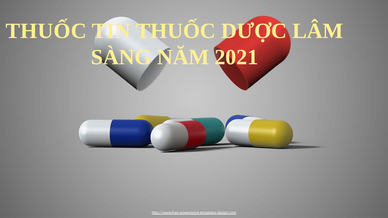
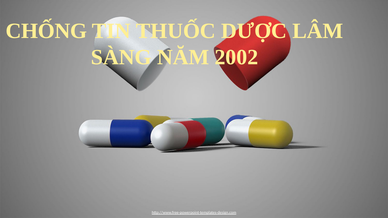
THUỐC: THUỐC -> CHỐNG (46, 31)
2021: 2021 -> 2002 (236, 57)
